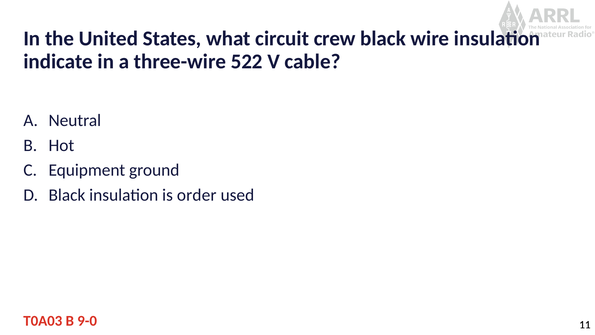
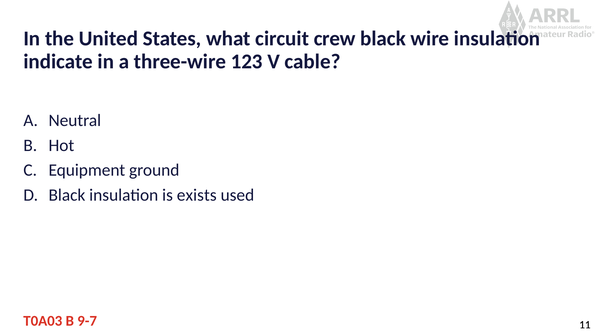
522: 522 -> 123 (247, 61)
order: order -> exists (197, 195)
9-0: 9-0 -> 9-7 (87, 320)
